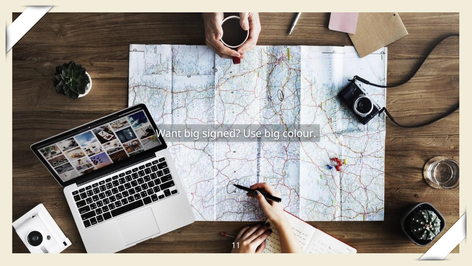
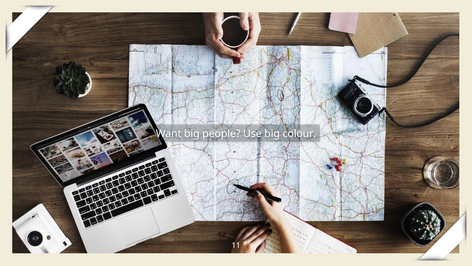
signed: signed -> people (221, 133)
